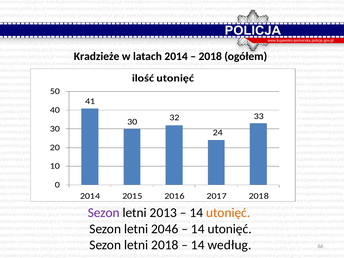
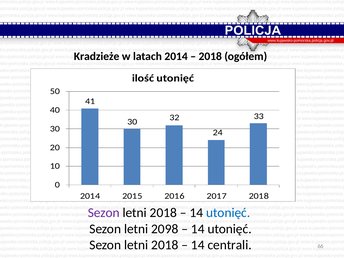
2013: 2013 -> 2018 (163, 213)
utonięć colour: orange -> blue (228, 213)
2046: 2046 -> 2098 (165, 229)
według: według -> centrali (230, 245)
